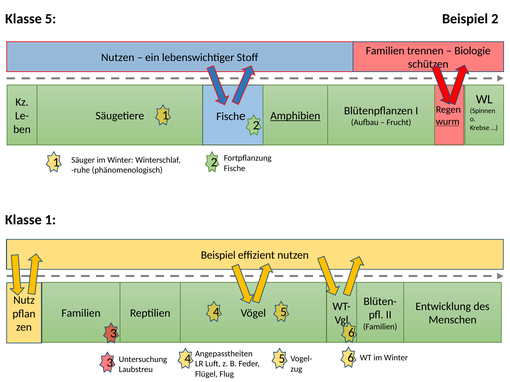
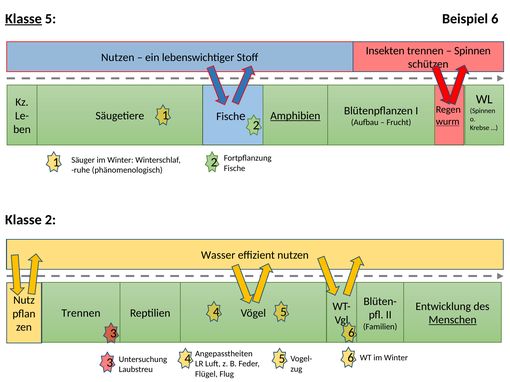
Klasse underline: none -> present (23, 19)
Beispiel 2: 2 -> 6 (495, 19)
Familien: Familien -> Insekten (385, 51)
Biologie: Biologie -> Spinnen (472, 51)
Klasse 1: 1 -> 2 (50, 220)
Beispiel: Beispiel -> Wasser (218, 255)
Familien: Familien -> Trennen (81, 314)
Menschen underline: none -> present (453, 320)
